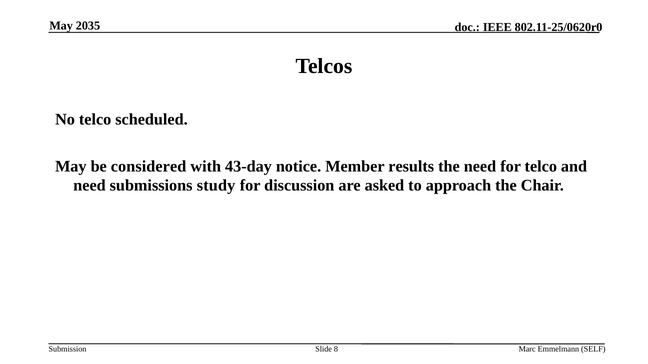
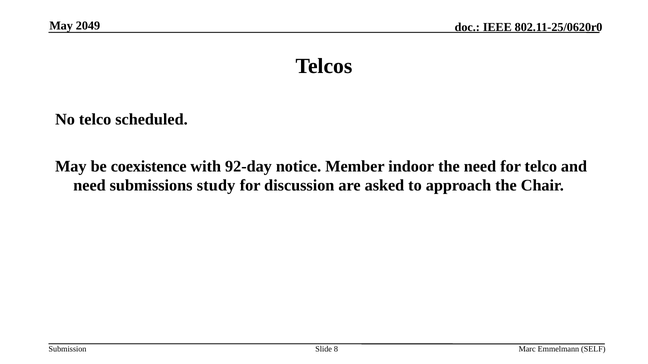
2035: 2035 -> 2049 (88, 26)
considered: considered -> coexistence (149, 166)
43-day: 43-day -> 92-day (248, 166)
results: results -> indoor (411, 166)
